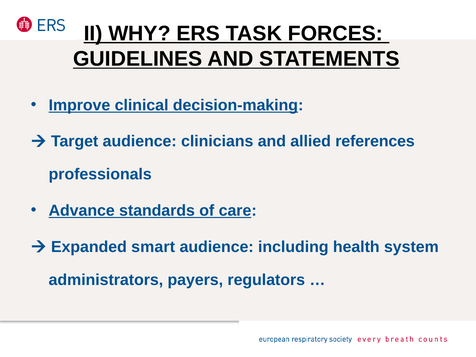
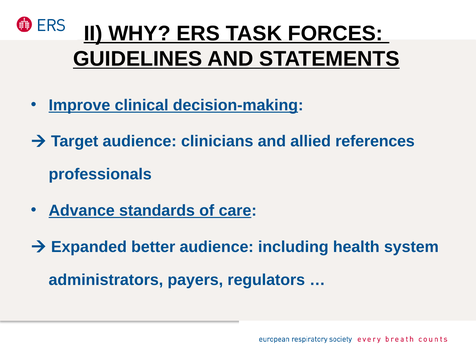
smart: smart -> better (153, 247)
